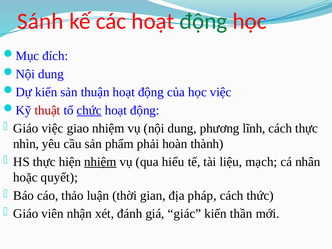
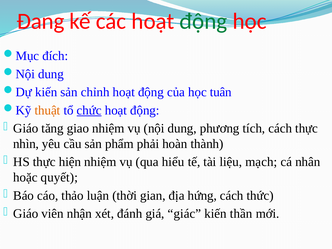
Sánh: Sánh -> Đang (41, 21)
thuận: thuận -> chỉnh (95, 92)
học việc: việc -> tuân (221, 92)
thuật colour: red -> orange (47, 110)
Giáo việc: việc -> tăng (53, 128)
lĩnh: lĩnh -> tích (254, 128)
nhiệm underline: present -> none (100, 162)
pháp: pháp -> hứng (202, 196)
